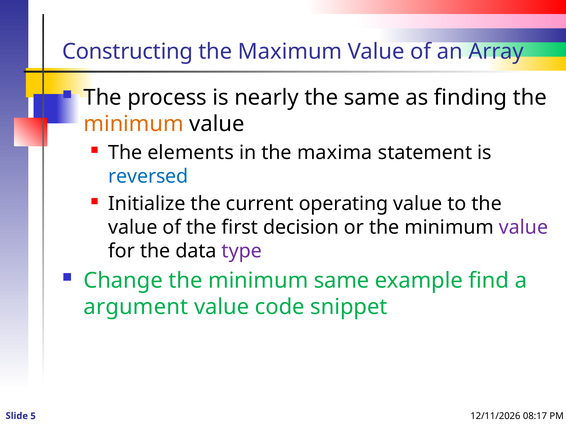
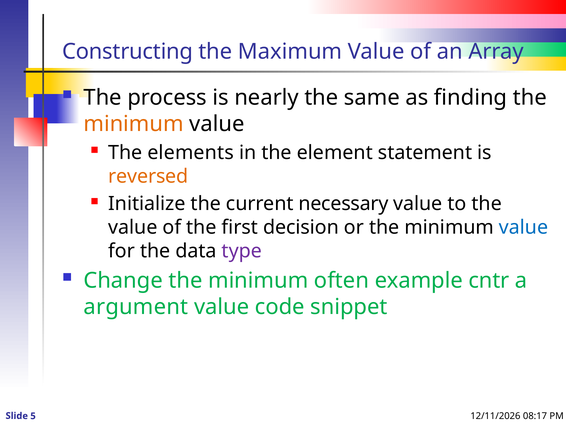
maxima: maxima -> element (335, 153)
reversed colour: blue -> orange (148, 177)
operating: operating -> necessary (344, 204)
value colour: purple -> blue (524, 228)
minimum same: same -> often (342, 281)
find: find -> cntr (489, 281)
